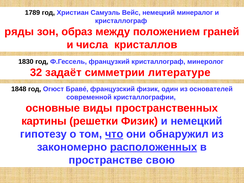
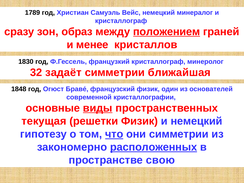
ряды: ряды -> сразу (19, 32)
положением underline: none -> present (167, 32)
числа: числа -> менее (92, 45)
литературе: литературе -> ближайшая (179, 72)
виды underline: none -> present (98, 108)
картины: картины -> текущая (44, 121)
они обнаружил: обнаружил -> симметрии (179, 134)
